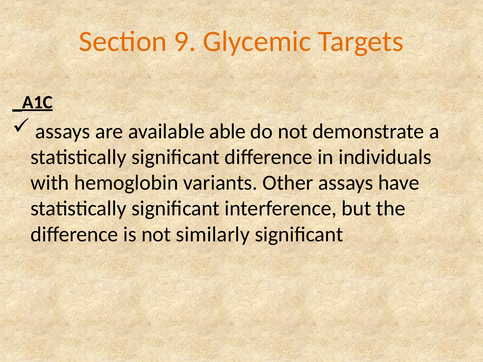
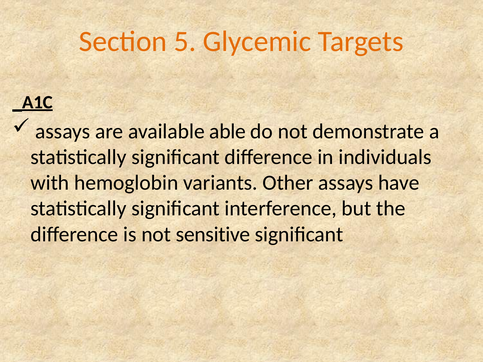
9: 9 -> 5 (185, 41)
similarly: similarly -> sensitive (213, 234)
